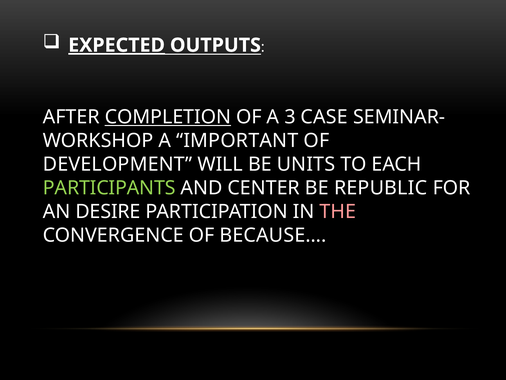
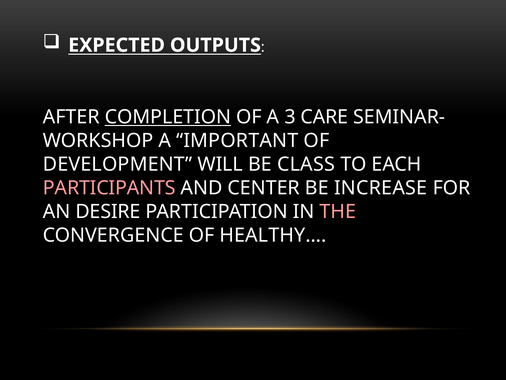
EXPECTED underline: present -> none (117, 45)
CASE: CASE -> CARE (324, 117)
UNITS: UNITS -> CLASS (306, 164)
PARTICIPANTS colour: light green -> pink (109, 188)
REPUBLIC: REPUBLIC -> INCREASE (381, 188)
BECAUSE…: BECAUSE… -> HEALTHY… (273, 235)
